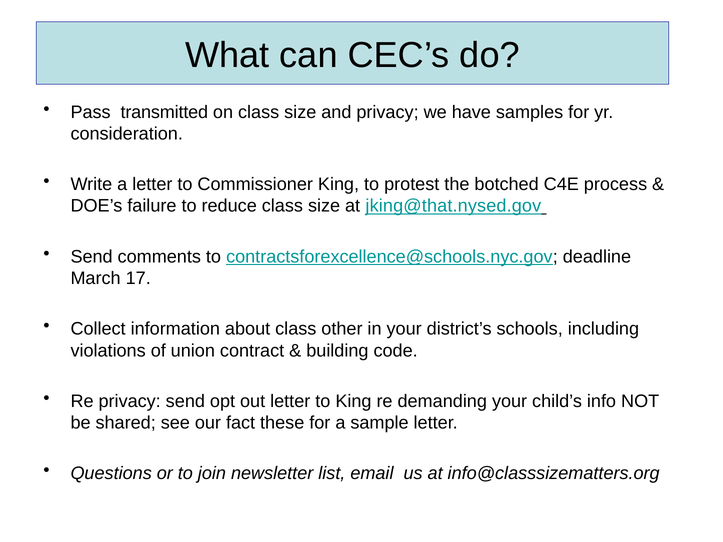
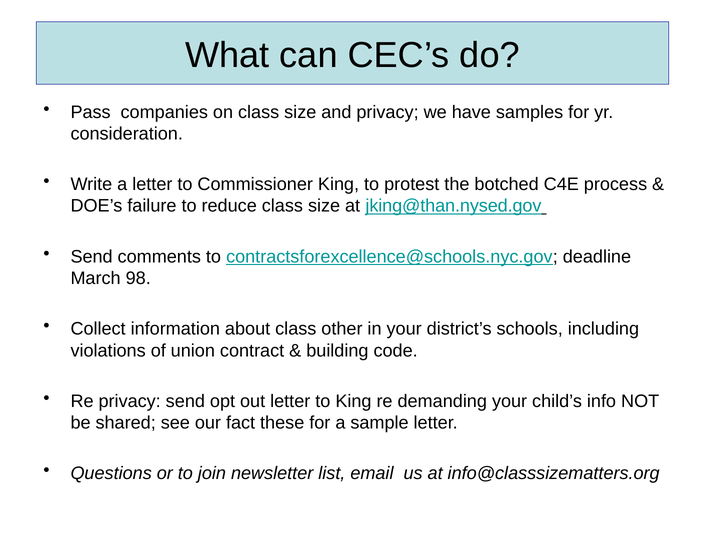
transmitted: transmitted -> companies (164, 112)
jking@that.nysed.gov: jking@that.nysed.gov -> jking@than.nysed.gov (453, 206)
17: 17 -> 98 (138, 278)
